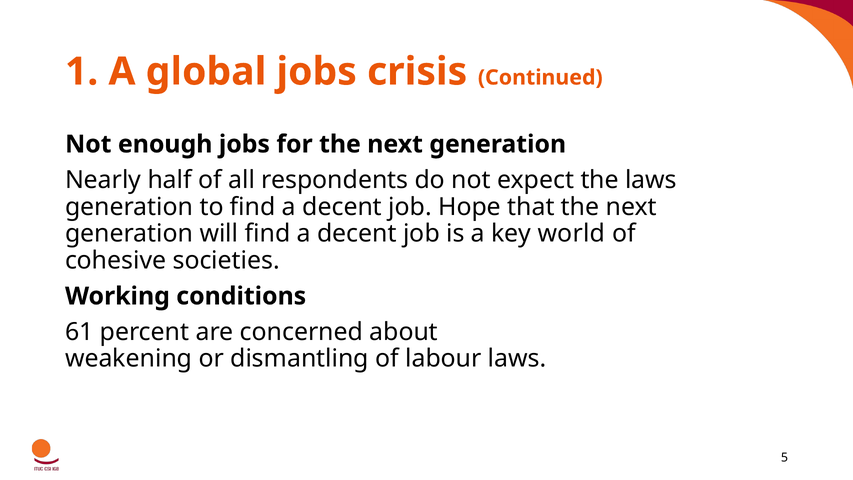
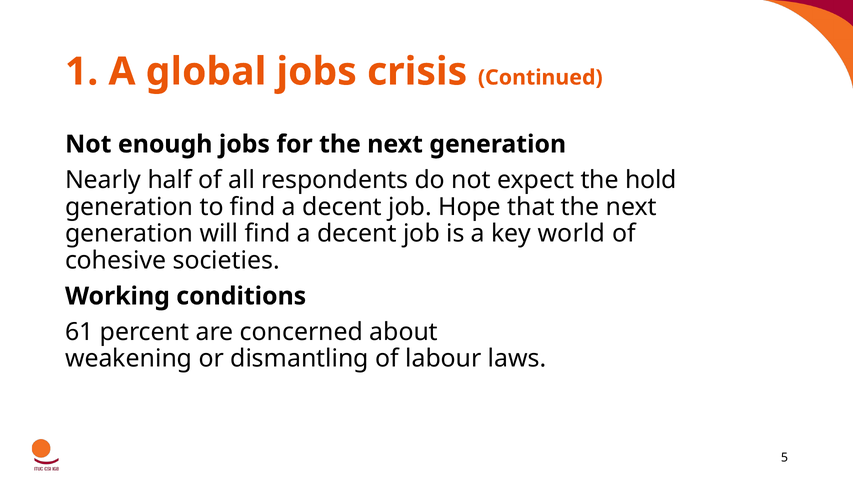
the laws: laws -> hold (651, 180)
